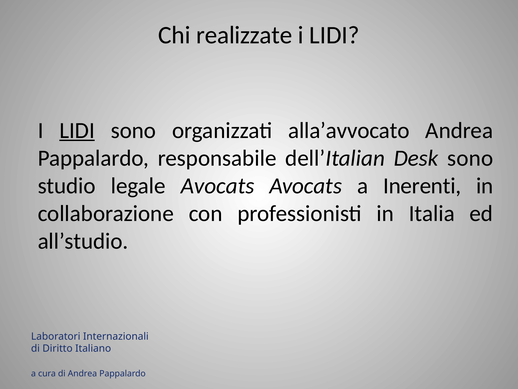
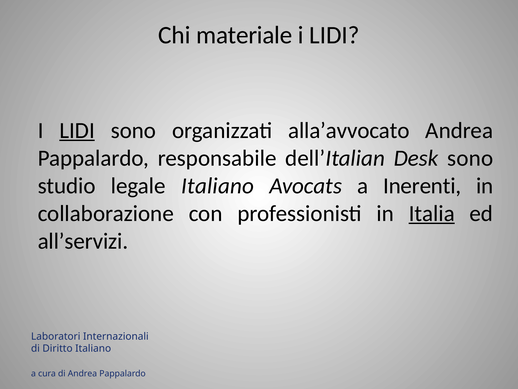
realizzate: realizzate -> materiale (244, 35)
legale Avocats: Avocats -> Italiano (218, 186)
Italia underline: none -> present (432, 213)
all’studio: all’studio -> all’servizi (83, 241)
